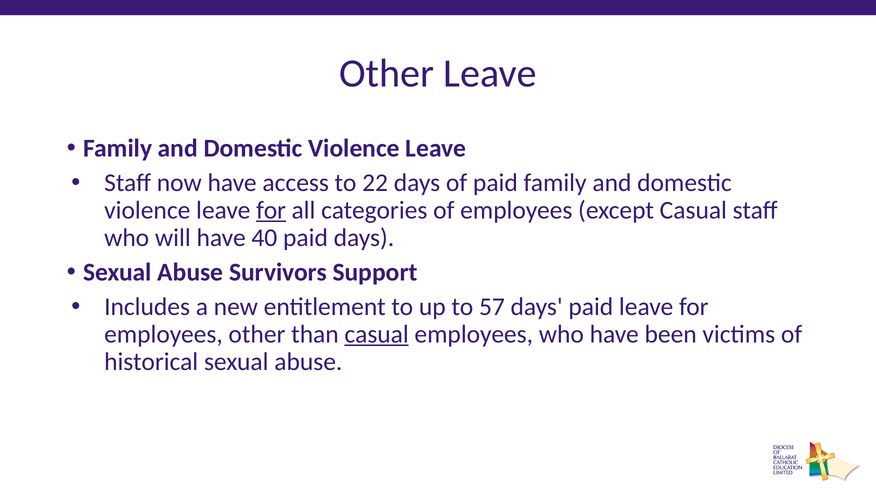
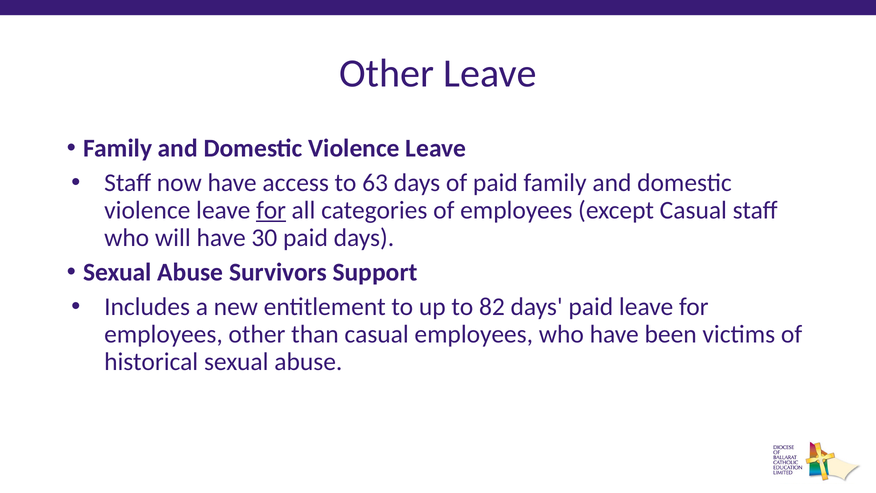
22: 22 -> 63 (375, 183)
40: 40 -> 30 (264, 238)
57: 57 -> 82 (492, 307)
casual underline: present -> none (377, 334)
